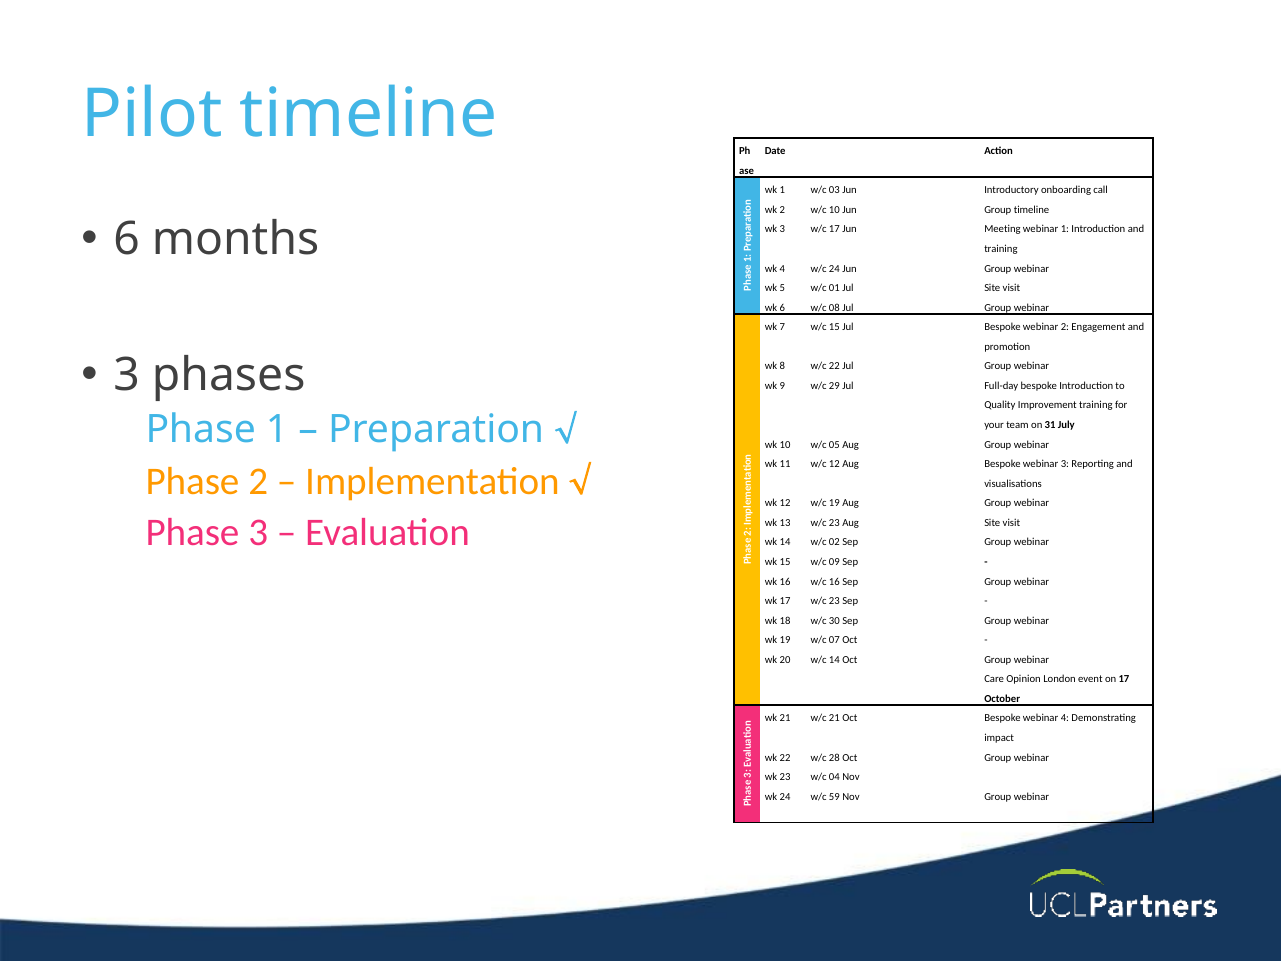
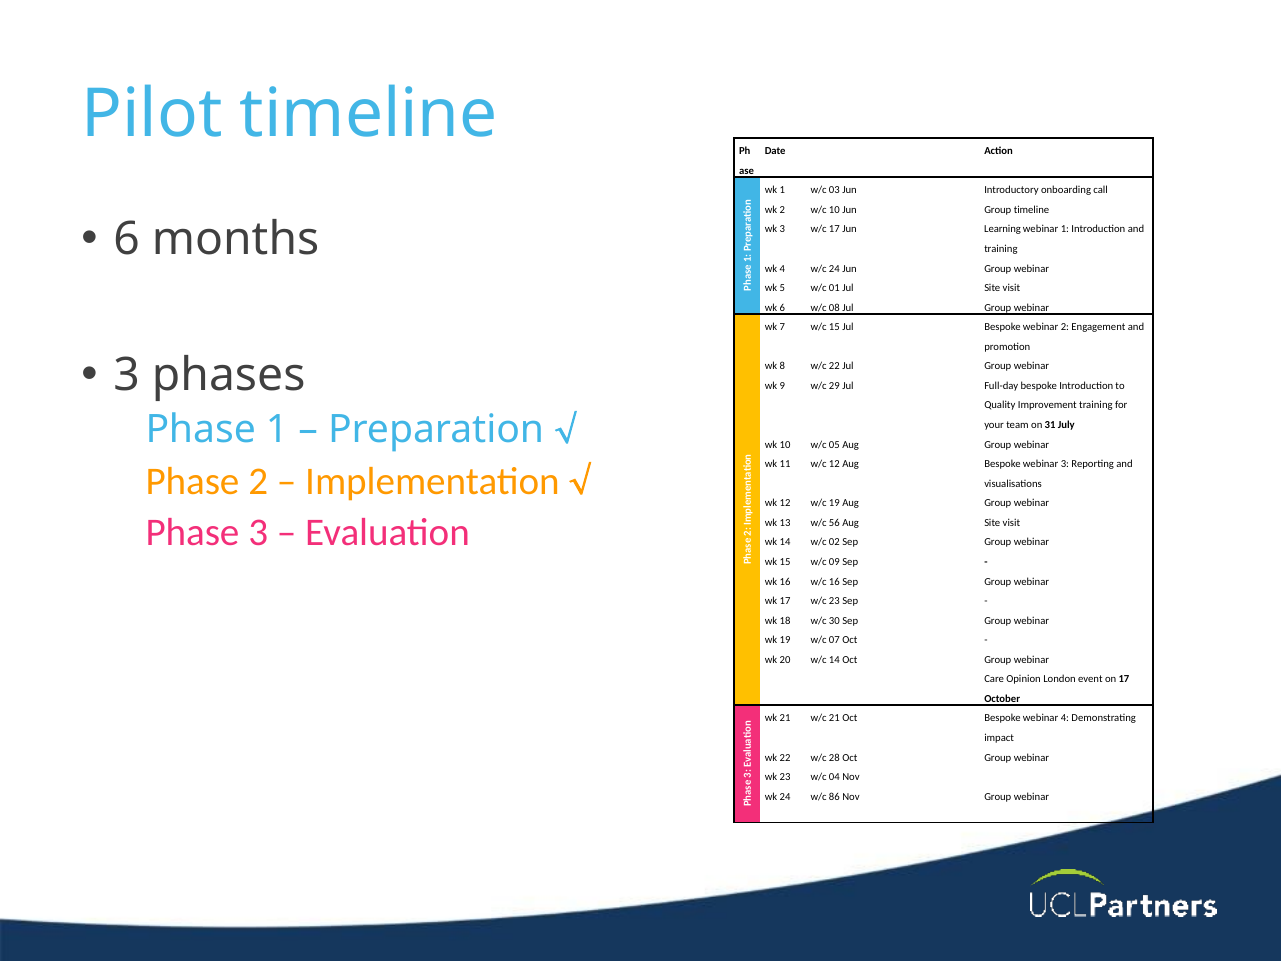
Meeting: Meeting -> Learning (1003, 229)
13 w/c 23: 23 -> 56 (834, 523)
59: 59 -> 86 (834, 796)
